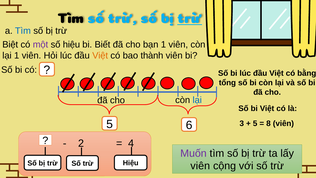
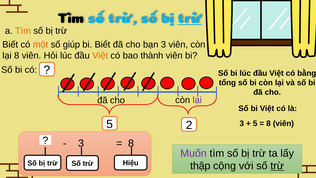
Tìm colour: blue -> orange (23, 31)
Biệt: Biệt -> Biết (10, 44)
một colour: purple -> orange (40, 44)
số hiệu: hiệu -> giúp (71, 44)
bạn 1: 1 -> 3 (163, 44)
lại 1: 1 -> 8 (17, 55)
lại colour: blue -> purple (197, 100)
6: 6 -> 2 (189, 125)
2: 2 -> 3 (81, 143)
4: 4 -> 8 (131, 143)
viên: viên -> thập (200, 166)
trừ underline: none -> present (277, 166)
